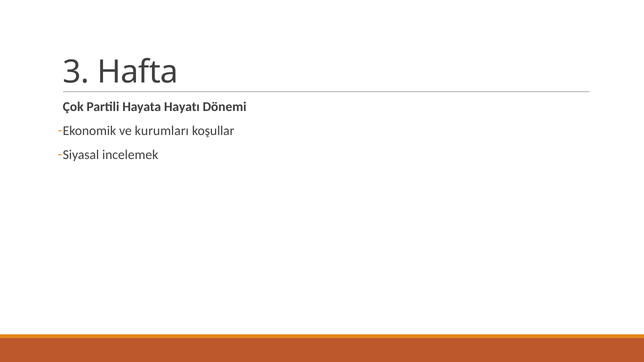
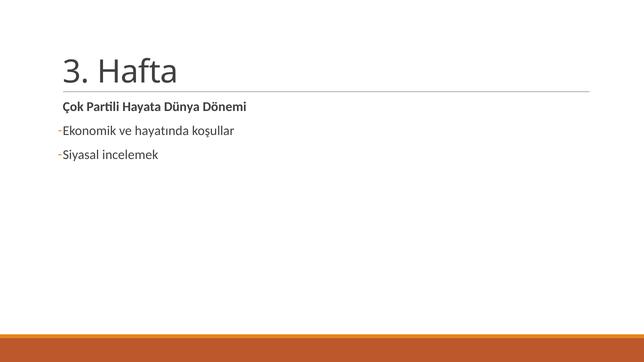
Hayatı: Hayatı -> Dünya (182, 107)
kurumları: kurumları -> hayatında (162, 131)
